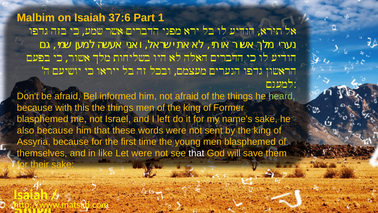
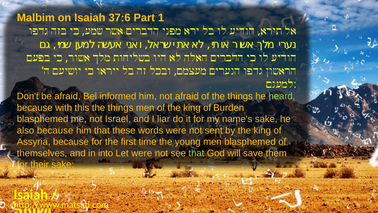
Former: Former -> Burden (229, 108)
left: left -> liar (164, 119)
like: like -> into (106, 153)
that colour: white -> light green (196, 153)
